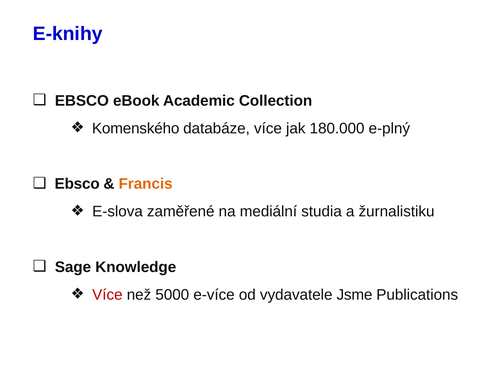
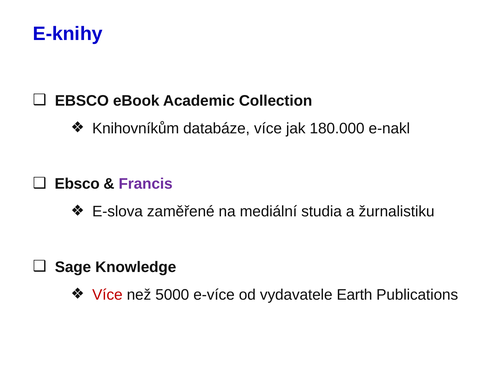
Komenského: Komenského -> Knihovníkům (136, 128)
e-plný: e-plný -> e-nakl (389, 128)
Francis colour: orange -> purple (146, 184)
Jsme: Jsme -> Earth (354, 294)
